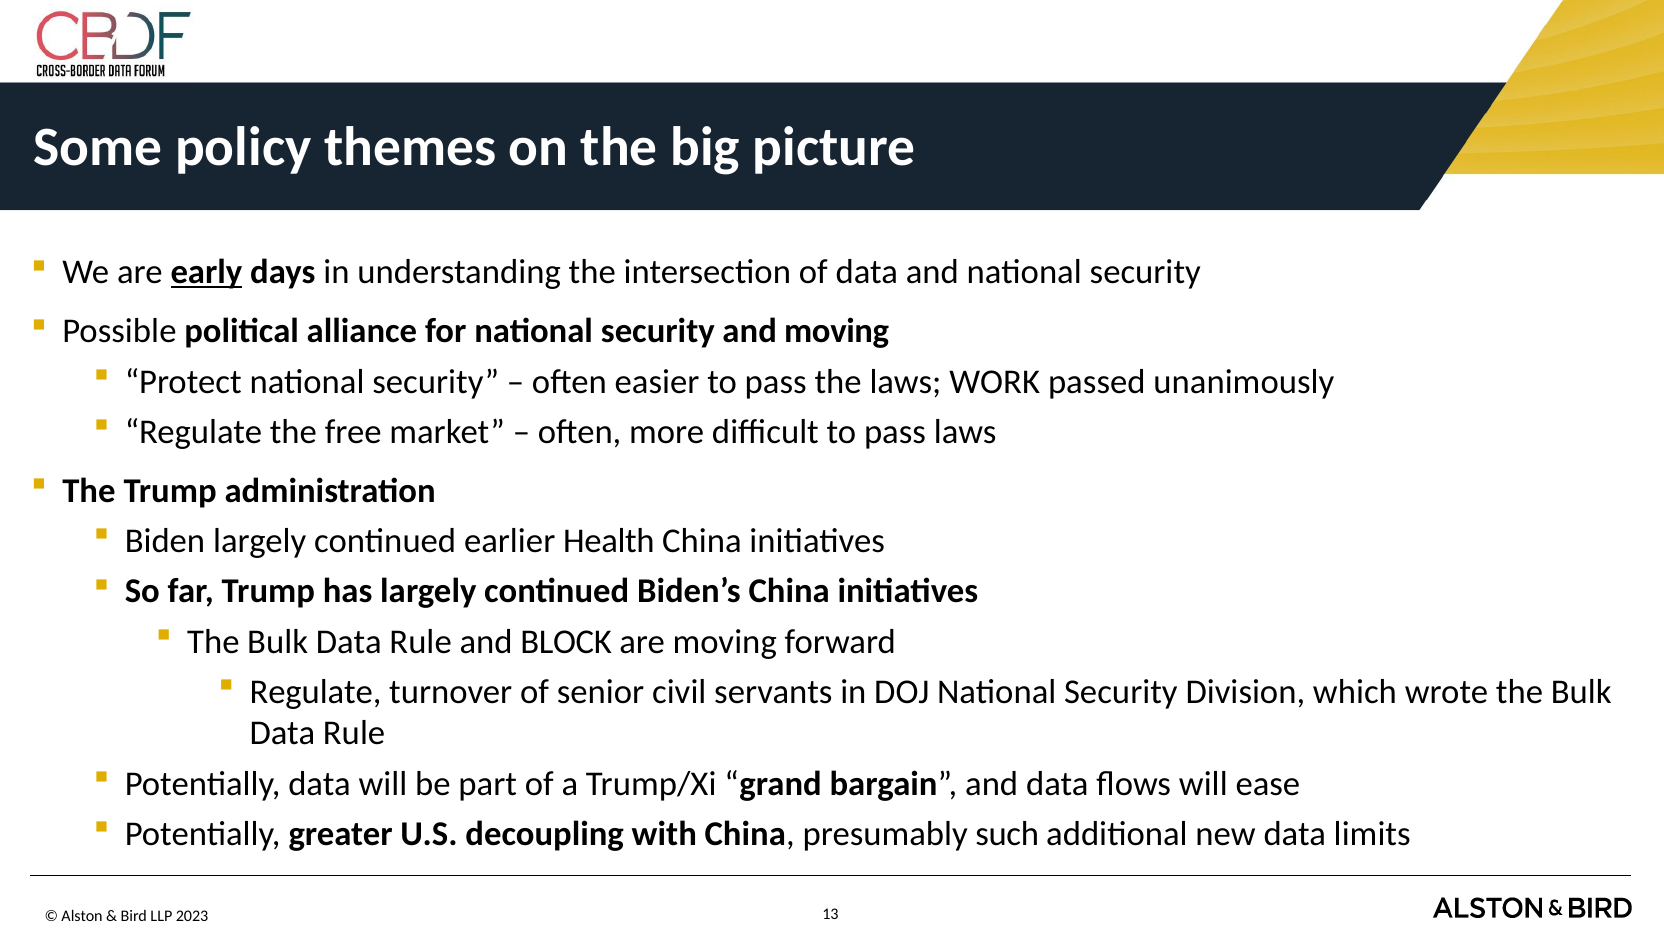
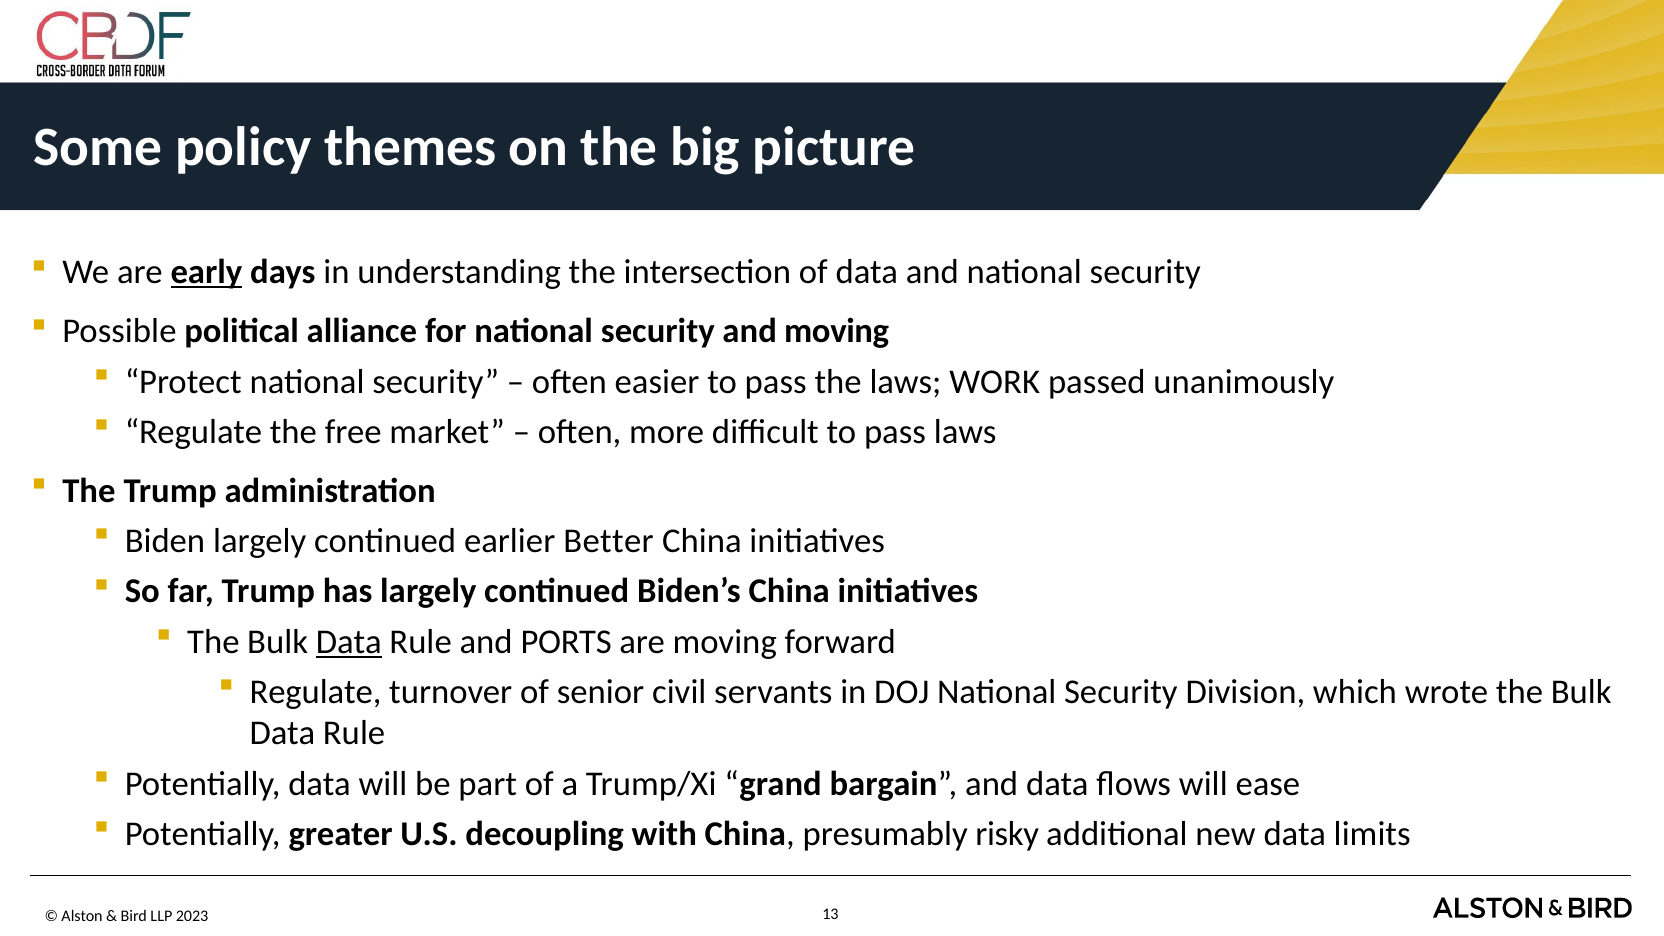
Health: Health -> Better (609, 541)
Data underline: none -> present (349, 642)
BLOCK: BLOCK -> PORTS (566, 642)
such: such -> risky (1007, 834)
